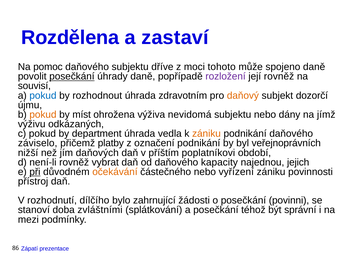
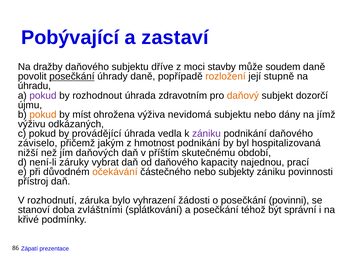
Rozdělena: Rozdělena -> Pobývající (70, 37)
pomoc: pomoc -> dražby (48, 67)
tohoto: tohoto -> stavby (222, 67)
spojeno: spojeno -> soudem (283, 67)
rozložení colour: purple -> orange (226, 76)
její rovněž: rovněž -> stupně (279, 76)
souvisí: souvisí -> úhradu (34, 86)
pokud colour: blue -> purple (43, 95)
department: department -> provádějící (97, 134)
zániku colour: orange -> purple (206, 134)
platby: platby -> jakým (111, 143)
označení: označení -> hmotnost (154, 143)
veřejnoprávních: veřejnoprávních -> hospitalizovaná (286, 143)
poplatníkovi: poplatníkovi -> skutečnému (208, 153)
není-li rovněž: rovněž -> záruky (74, 162)
jejich: jejich -> prací (298, 162)
při underline: present -> none (35, 172)
vyřízení: vyřízení -> subjekty (236, 172)
dílčího: dílčího -> záruka (95, 200)
zahrnující: zahrnující -> vyhrazení (154, 200)
mezi: mezi -> křivé (28, 219)
